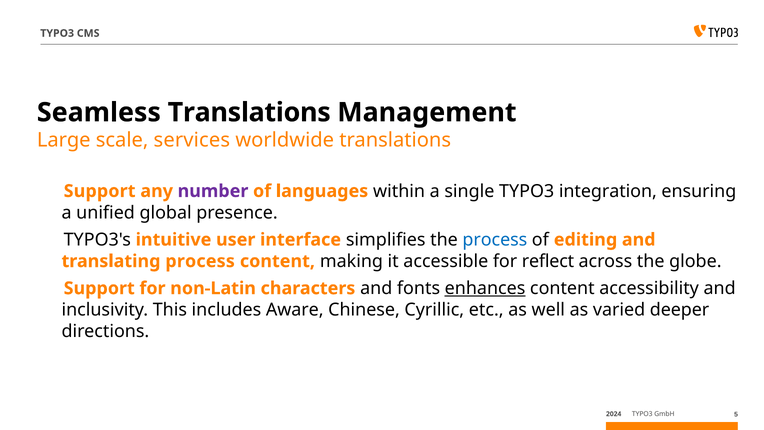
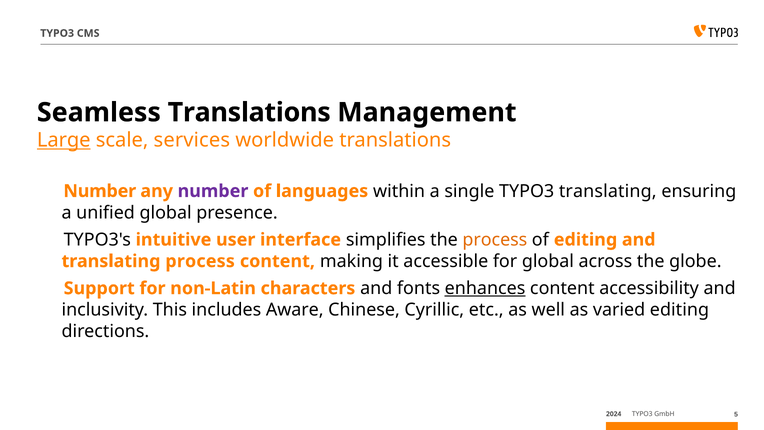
Large underline: none -> present (64, 140)
Support: Support -> Number (100, 191)
TYPO3 integration: integration -> translating (608, 191)
process colour: blue -> orange (495, 240)
for reflect: reflect -> global (548, 261)
varied deeper: deeper -> editing (679, 310)
